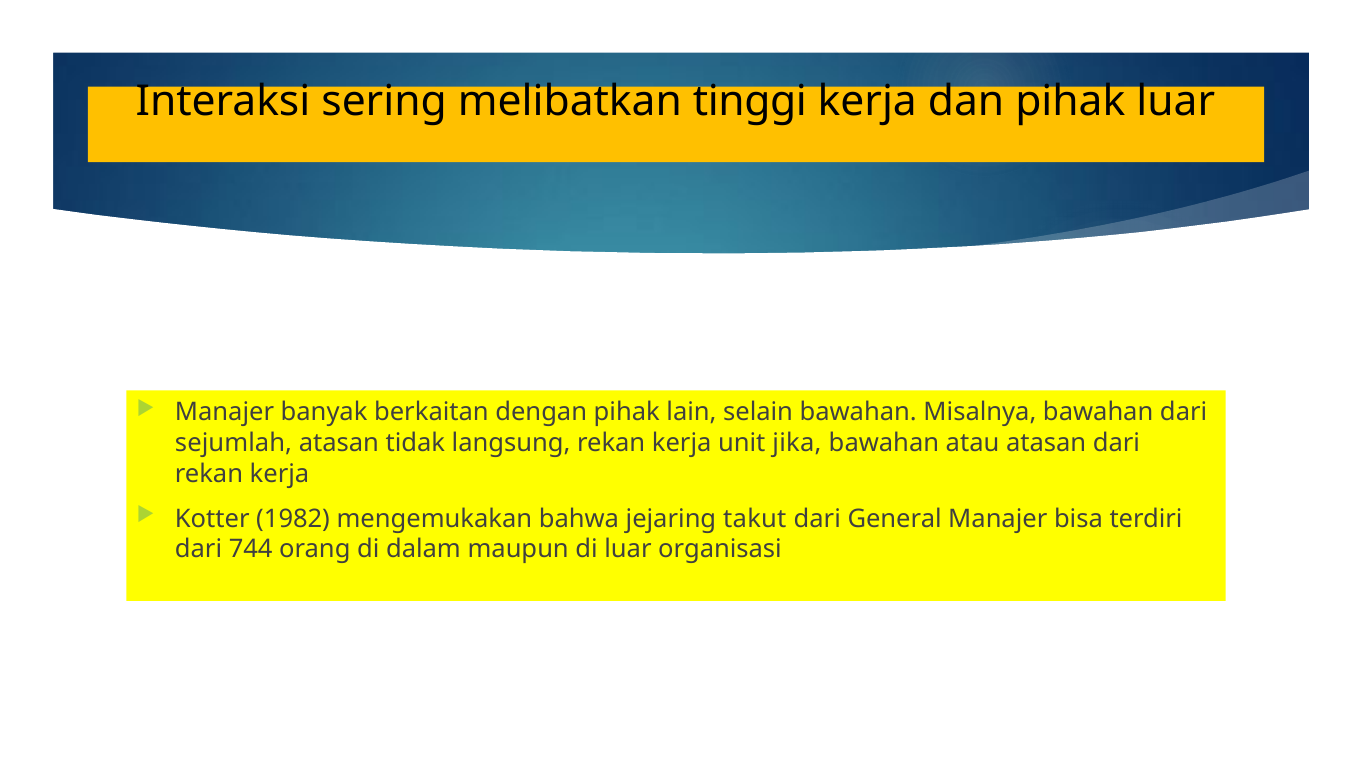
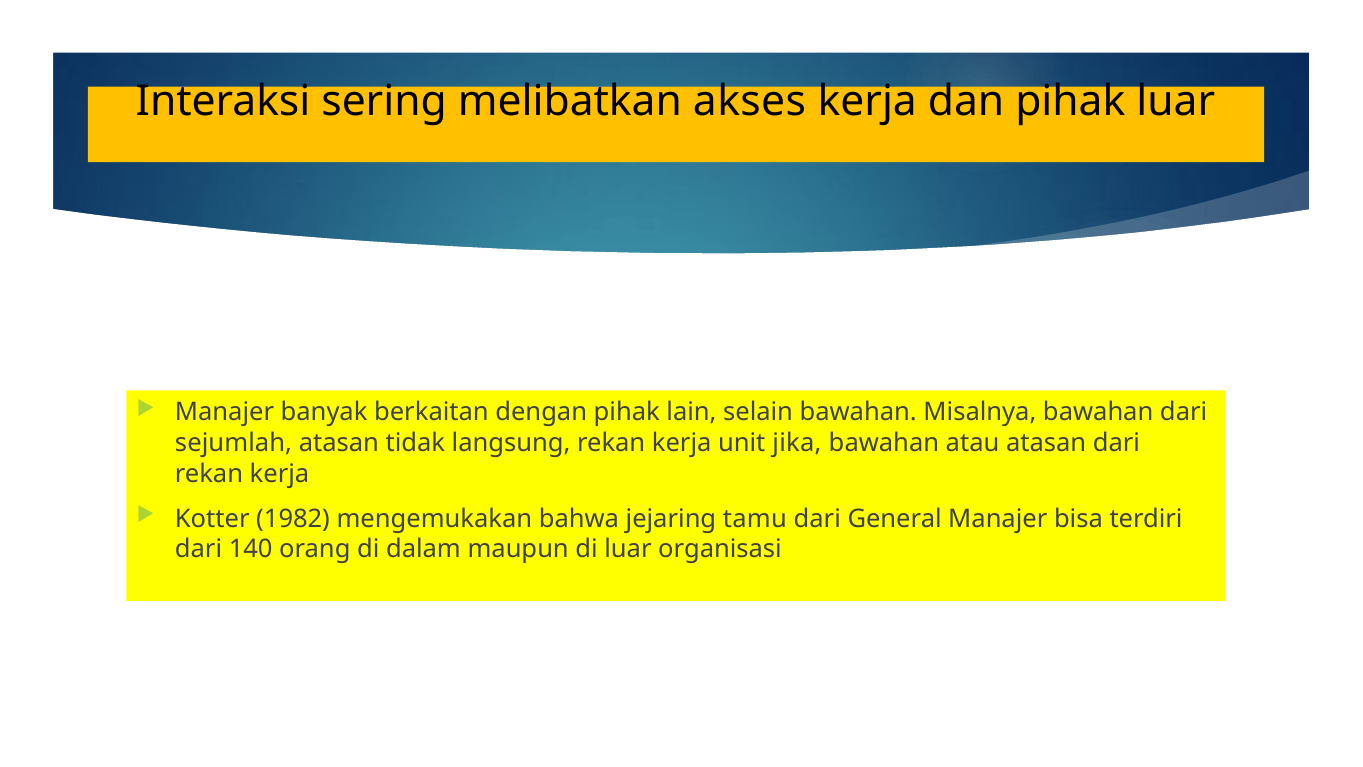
tinggi: tinggi -> akses (750, 102)
takut: takut -> tamu (755, 519)
744: 744 -> 140 (251, 549)
